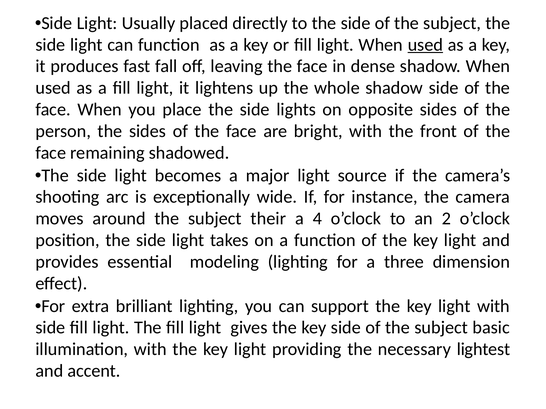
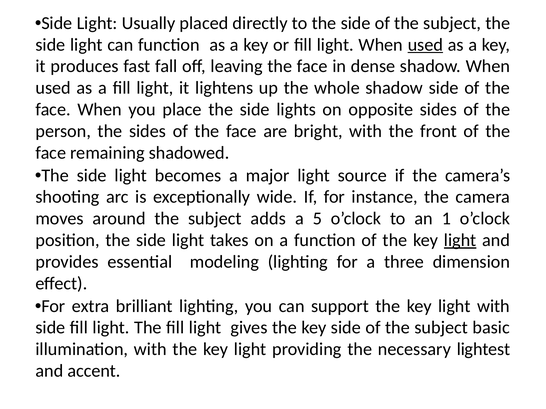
their: their -> adds (268, 219)
4: 4 -> 5 (317, 219)
2: 2 -> 1 (446, 219)
light underline: none -> present (460, 240)
